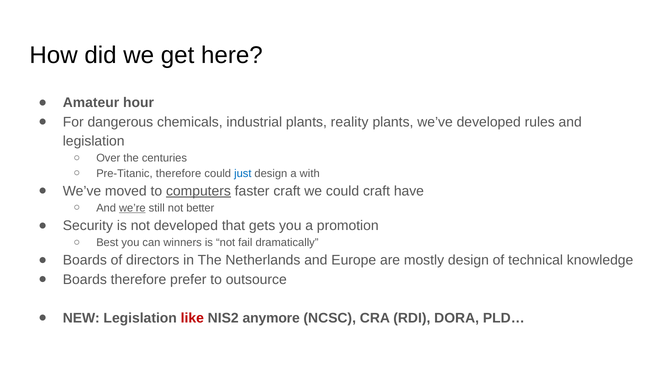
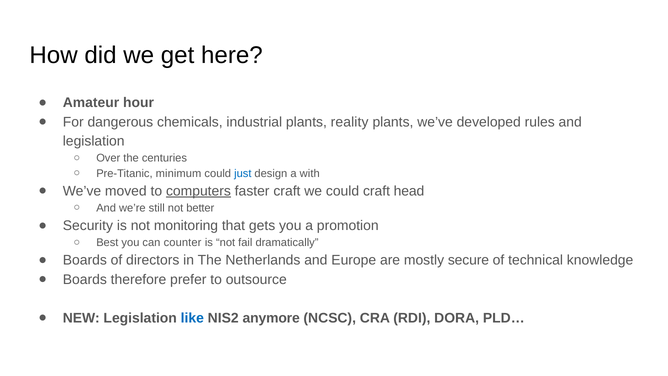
Pre-Titanic therefore: therefore -> minimum (179, 173)
have: have -> head (409, 191)
we’re underline: present -> none (132, 208)
not developed: developed -> monitoring (186, 226)
winners: winners -> counter (183, 242)
mostly design: design -> secure (468, 260)
like colour: red -> blue (192, 318)
